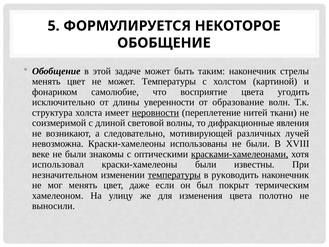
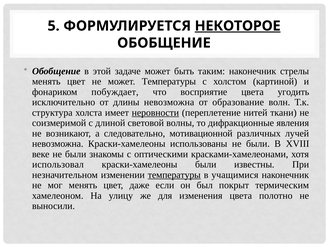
НЕКОТОРОЕ underline: none -> present (238, 26)
самолюбие: самолюбие -> побуждает (115, 92)
длины уверенности: уверенности -> невозможна (169, 102)
мотивирующей: мотивирующей -> мотивационной (201, 133)
красками-хамелеонами underline: present -> none (240, 154)
руководить: руководить -> учащимися (235, 175)
